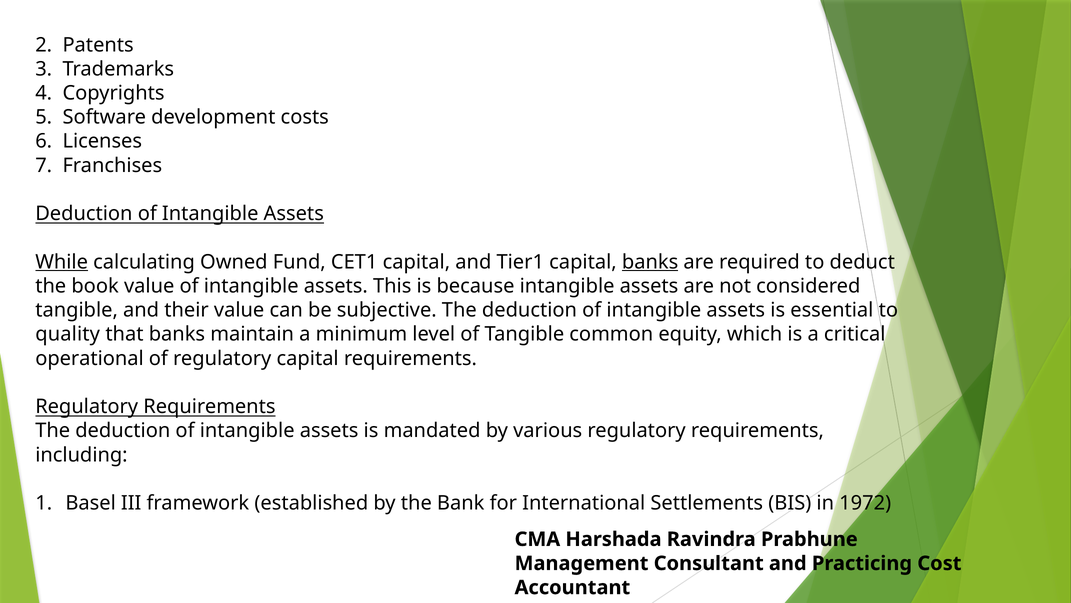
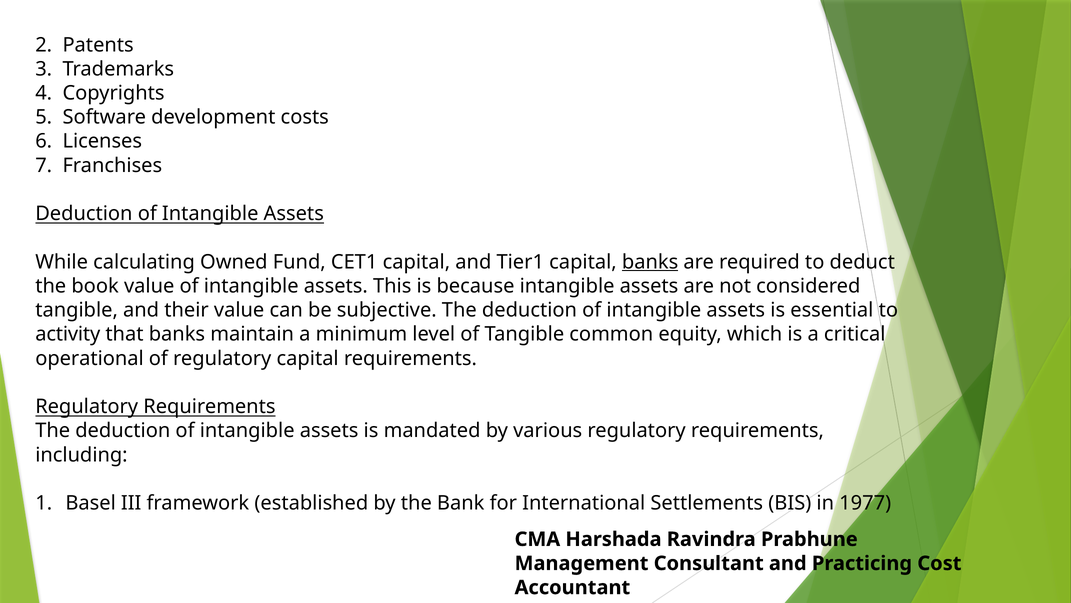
While underline: present -> none (62, 262)
quality: quality -> activity (68, 334)
1972: 1972 -> 1977 (865, 503)
